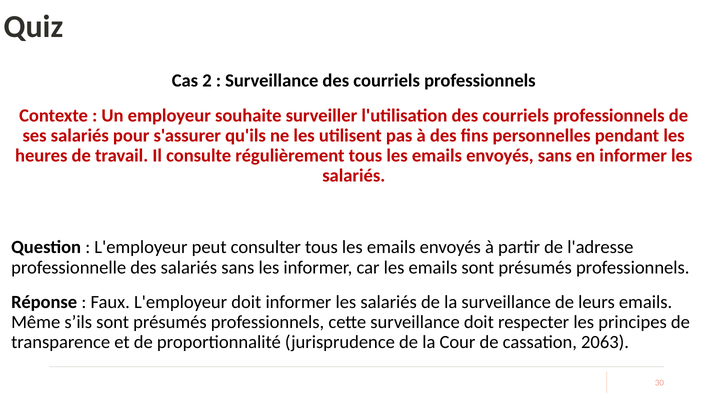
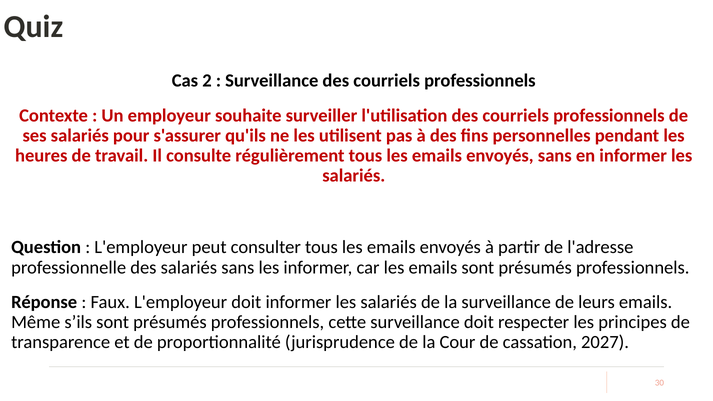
2063: 2063 -> 2027 (605, 342)
